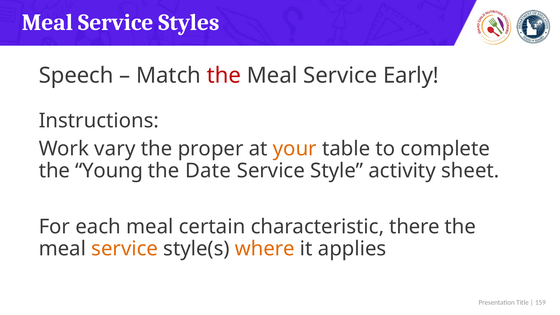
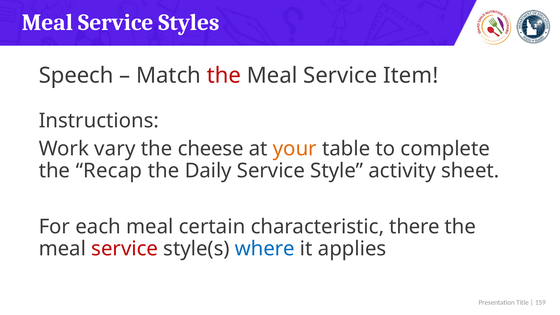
Early: Early -> Item (411, 75)
proper: proper -> cheese (211, 149)
Young: Young -> Recap (109, 171)
Date: Date -> Daily (208, 171)
service colour: orange -> red (125, 249)
where colour: orange -> blue (265, 249)
